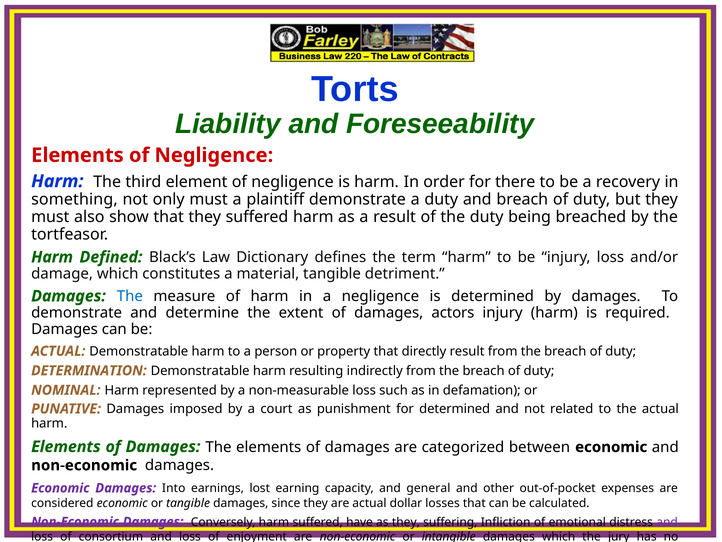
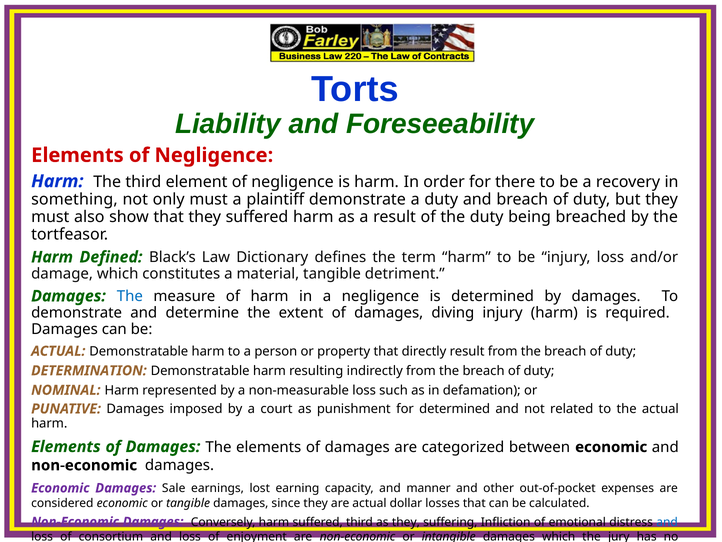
actors: actors -> diving (453, 313)
Into: Into -> Sale (174, 488)
general: general -> manner (429, 488)
suffered have: have -> third (359, 522)
and colour: purple -> blue (667, 522)
